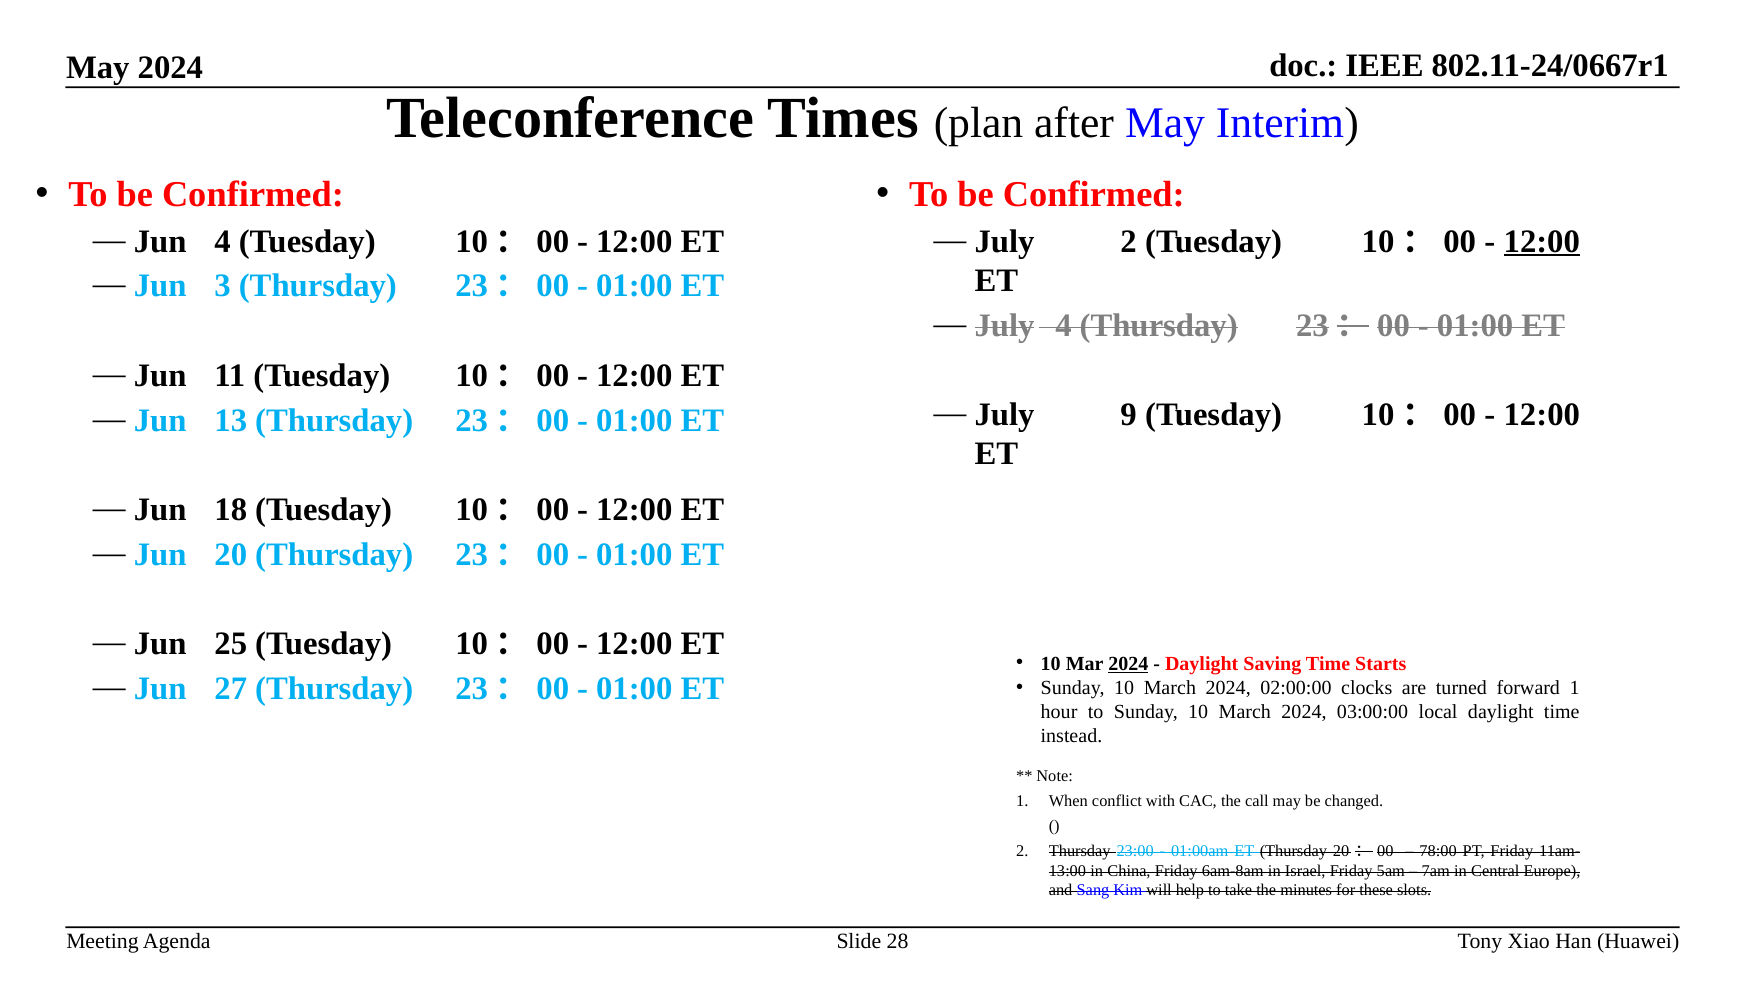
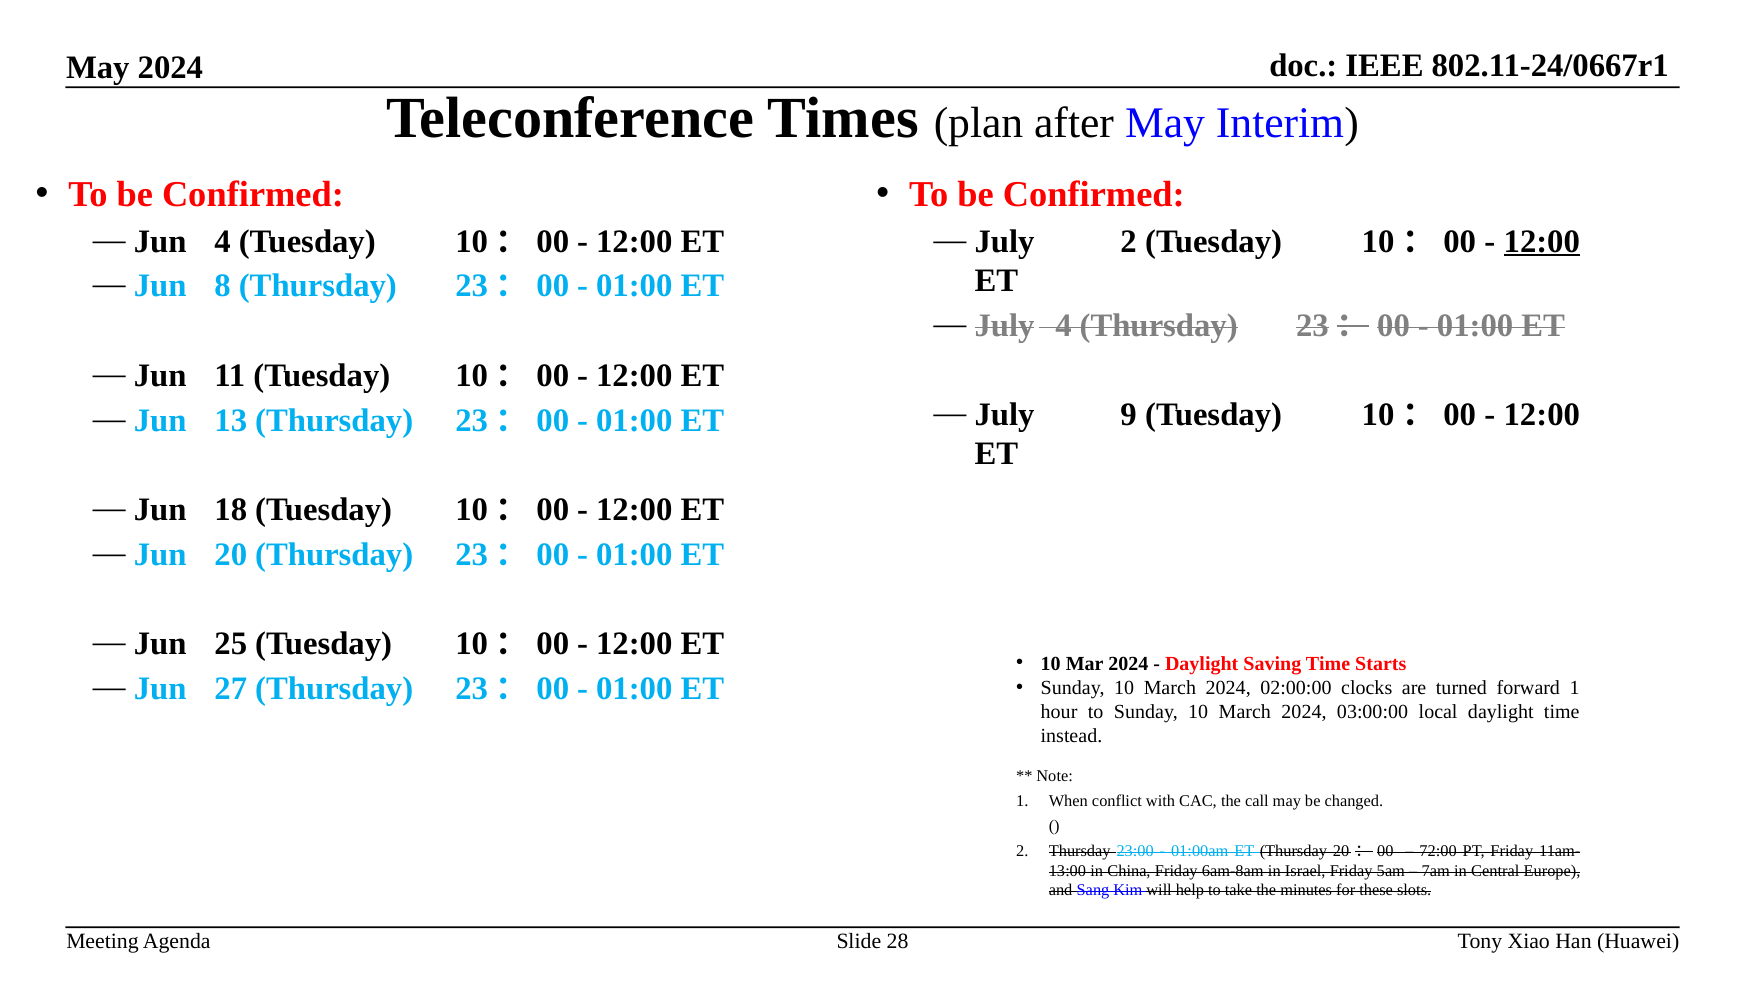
3: 3 -> 8 (223, 286)
2024 underline: present -> none (1128, 663)
78:00: 78:00 -> 72:00 (1438, 851)
